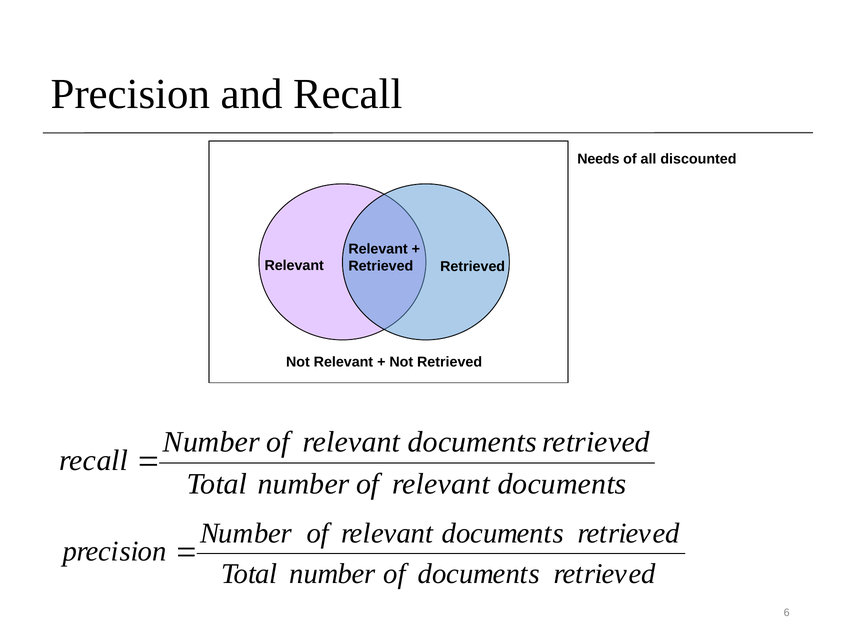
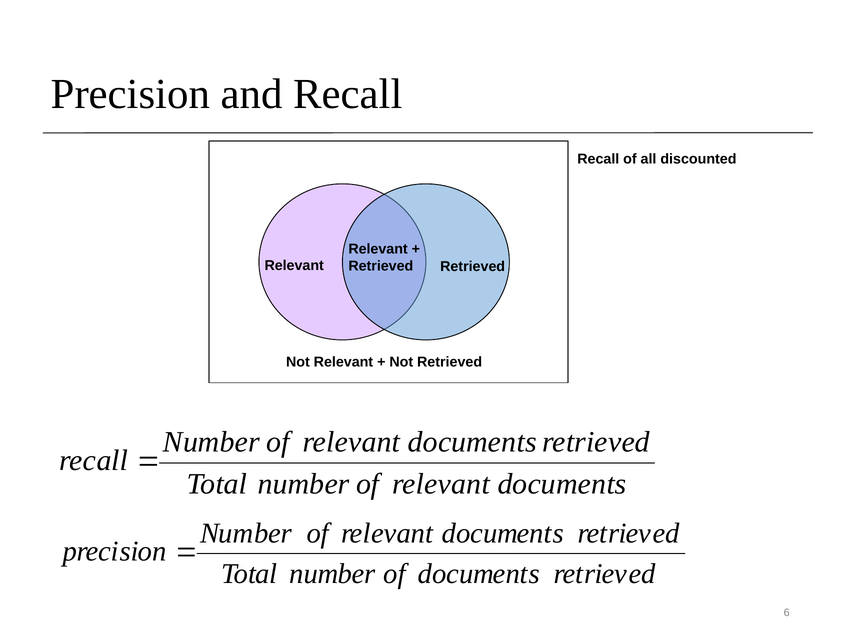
Needs: Needs -> Recall (598, 159)
